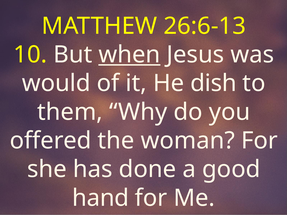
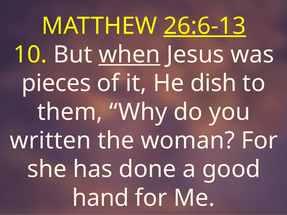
26:6-13 underline: none -> present (205, 26)
would: would -> pieces (56, 83)
offered: offered -> written (50, 141)
